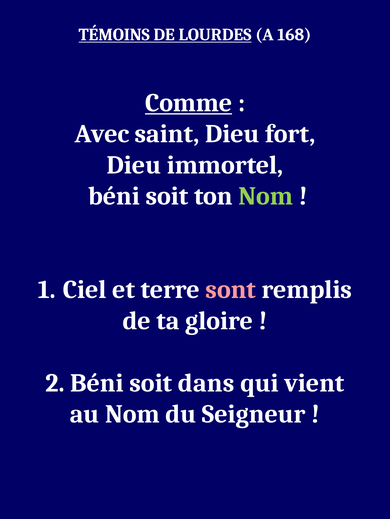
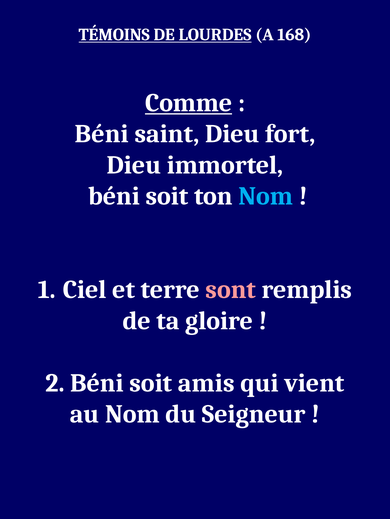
Avec: Avec -> Béni (102, 134)
Nom colour: light green -> light blue (266, 197)
dans: dans -> amis (206, 384)
